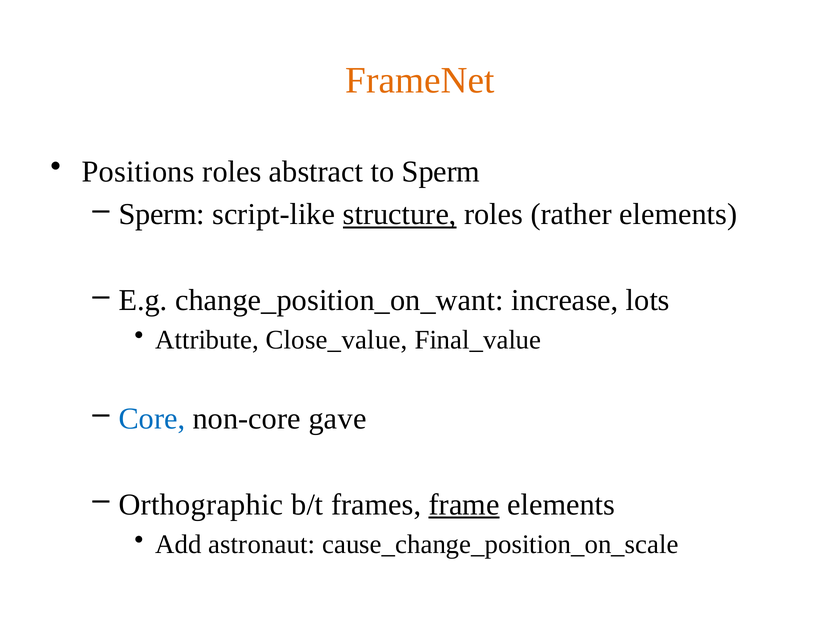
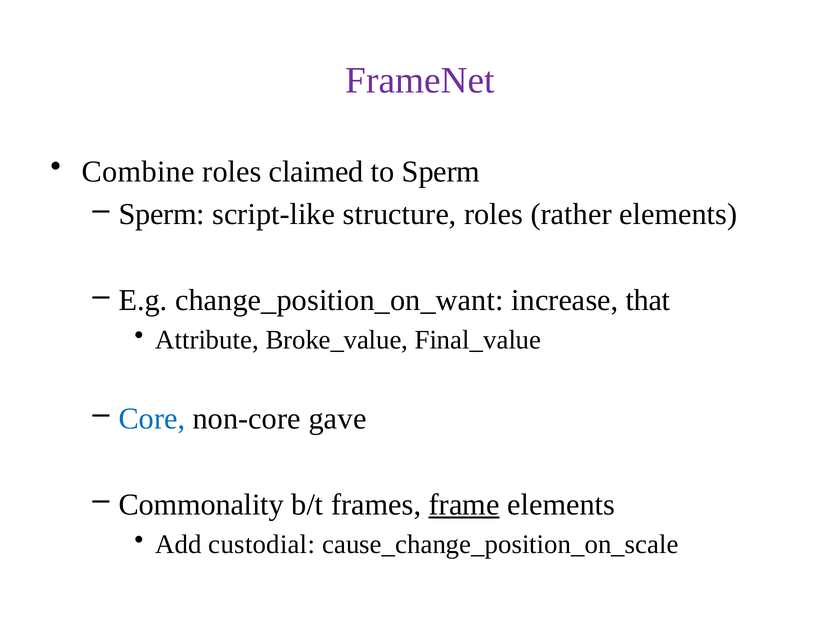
FrameNet colour: orange -> purple (420, 80)
Positions: Positions -> Combine (138, 172)
abstract: abstract -> claimed (316, 172)
structure underline: present -> none (400, 214)
lots: lots -> that (648, 300)
Close_value: Close_value -> Broke_value (337, 340)
Orthographic: Orthographic -> Commonality (201, 505)
astronaut: astronaut -> custodial (262, 544)
